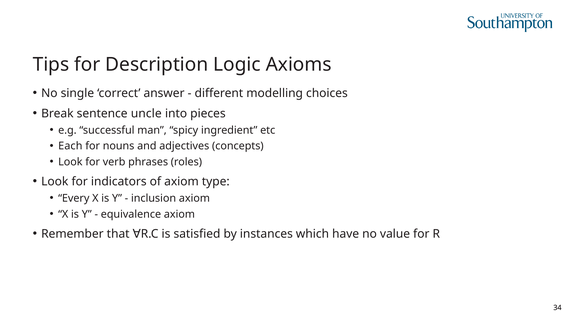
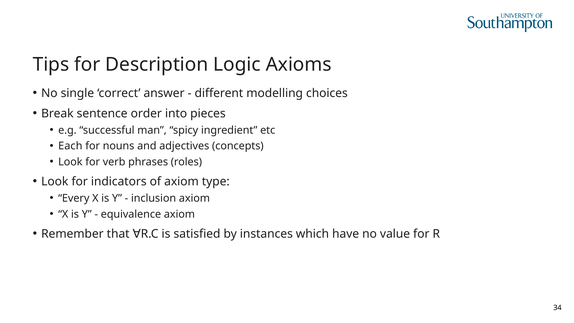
uncle: uncle -> order (146, 114)
